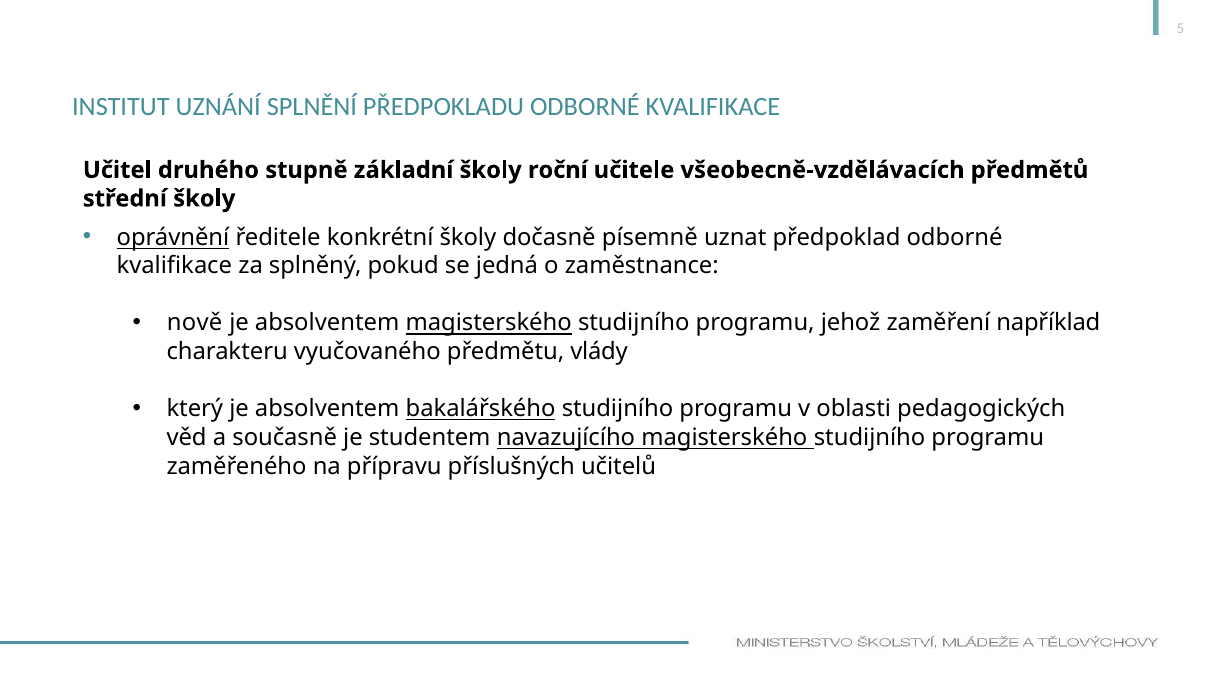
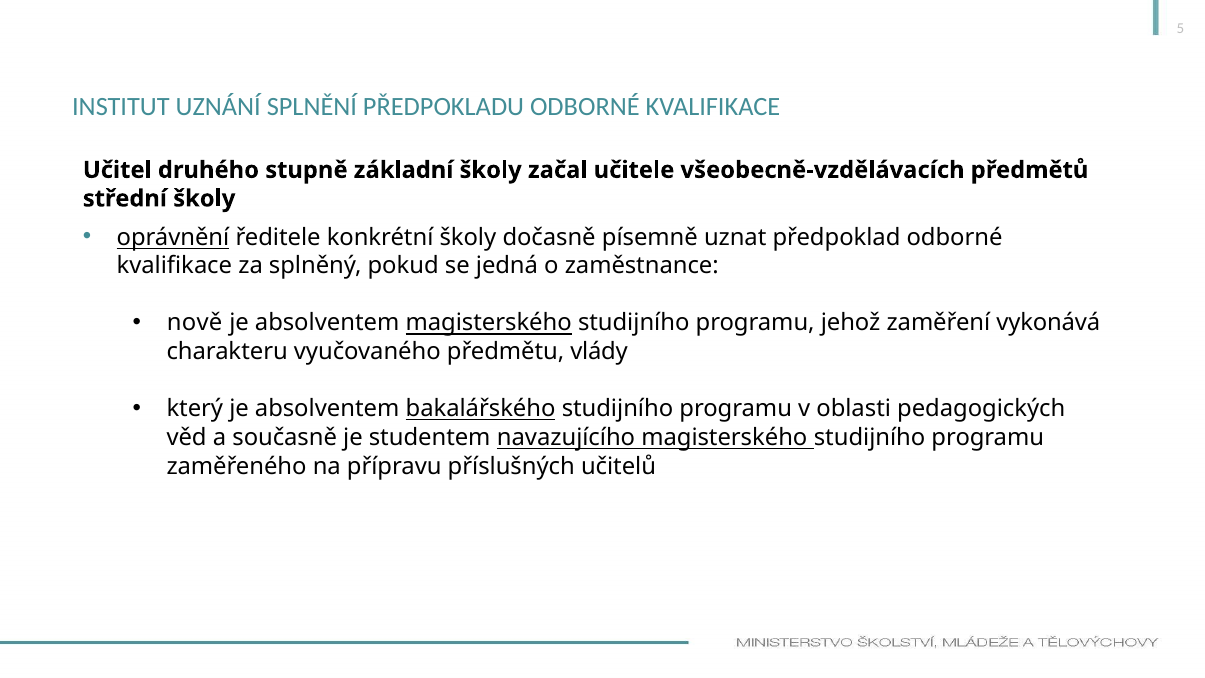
roční: roční -> začal (558, 170)
například: například -> vykonává (1048, 323)
